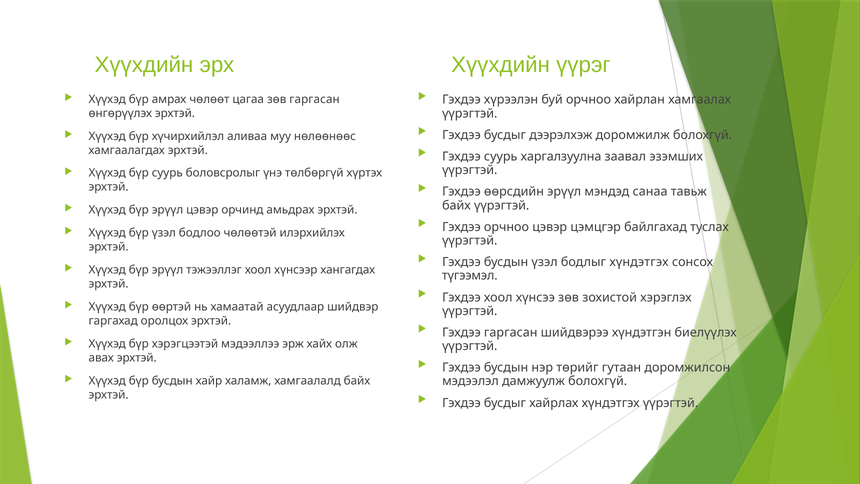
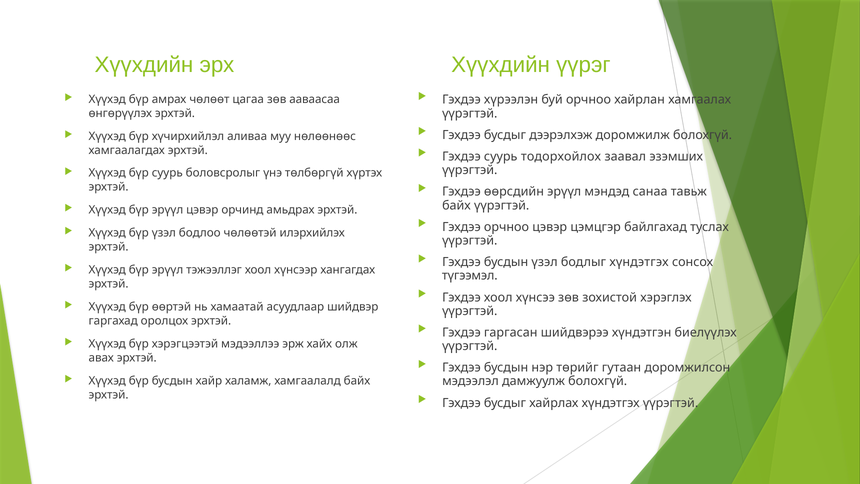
зөв гаргасан: гаргасан -> ааваасаа (315, 99)
харгалзуулна: харгалзуулна -> тодорхойлох (561, 157)
